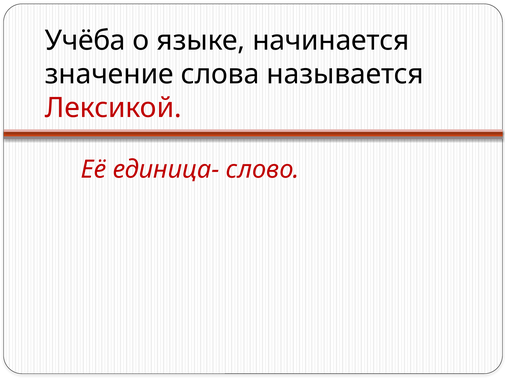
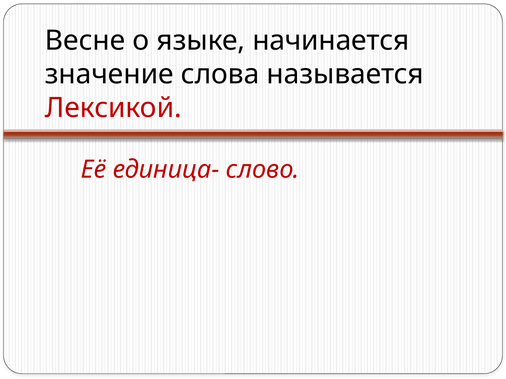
Учёба: Учёба -> Весне (85, 41)
